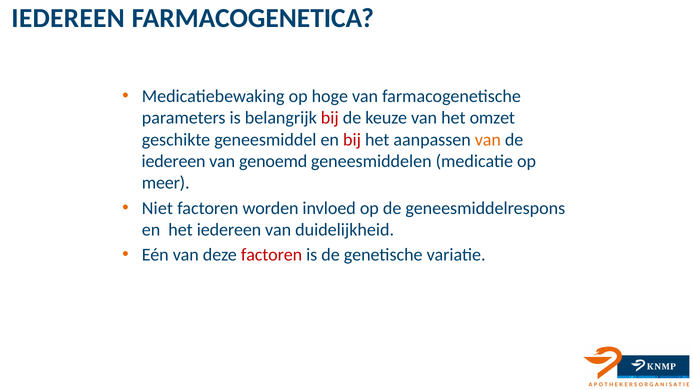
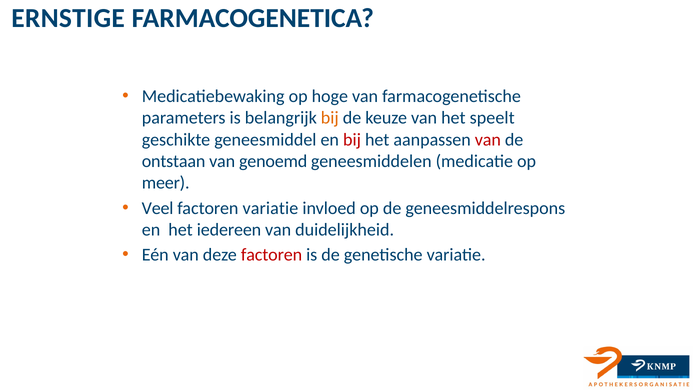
IEDEREEN: IEDEREEN -> ERNSTIGE (68, 18)
bij colour: red -> orange (330, 118)
omzet: omzet -> speelt (492, 118)
van colour: orange -> red (488, 139)
iedereen: iedereen -> ontstaan (174, 161)
Niet: Niet -> Veel (158, 208)
factoren worden: worden -> variatie (270, 208)
